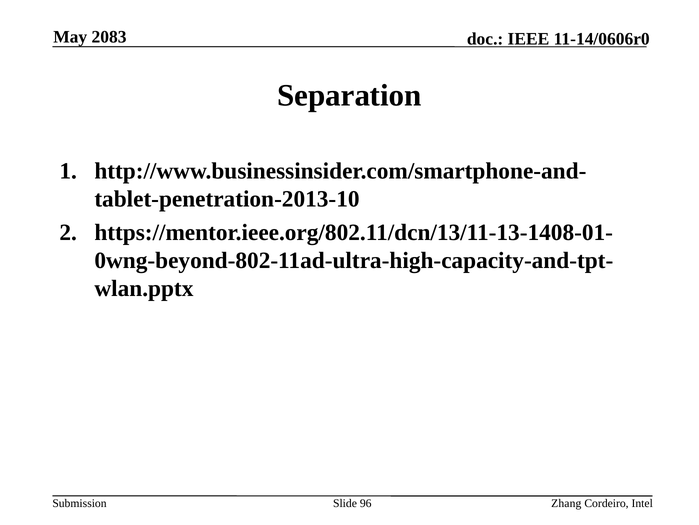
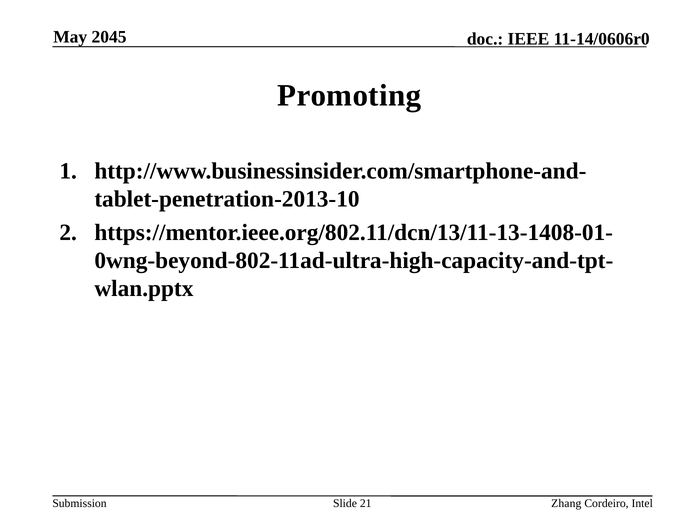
2083: 2083 -> 2045 (109, 37)
Separation: Separation -> Promoting (349, 95)
96: 96 -> 21 (366, 503)
